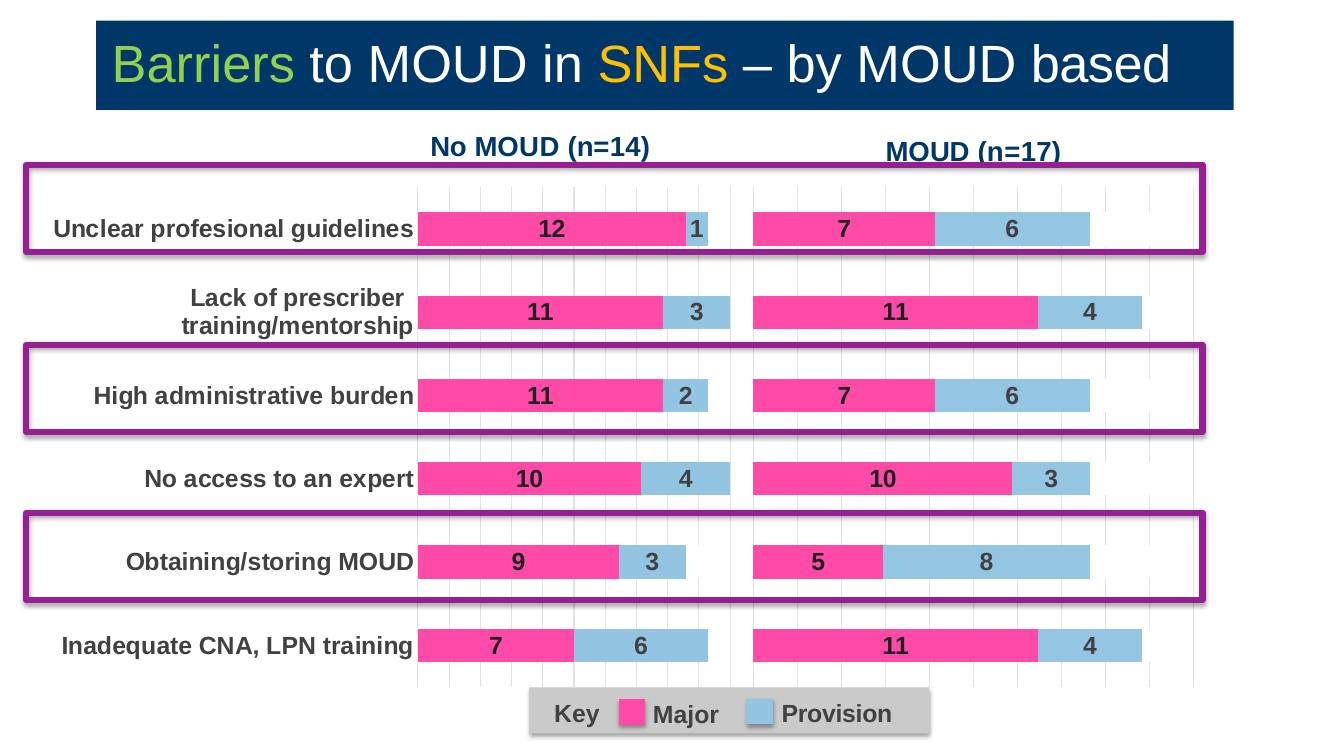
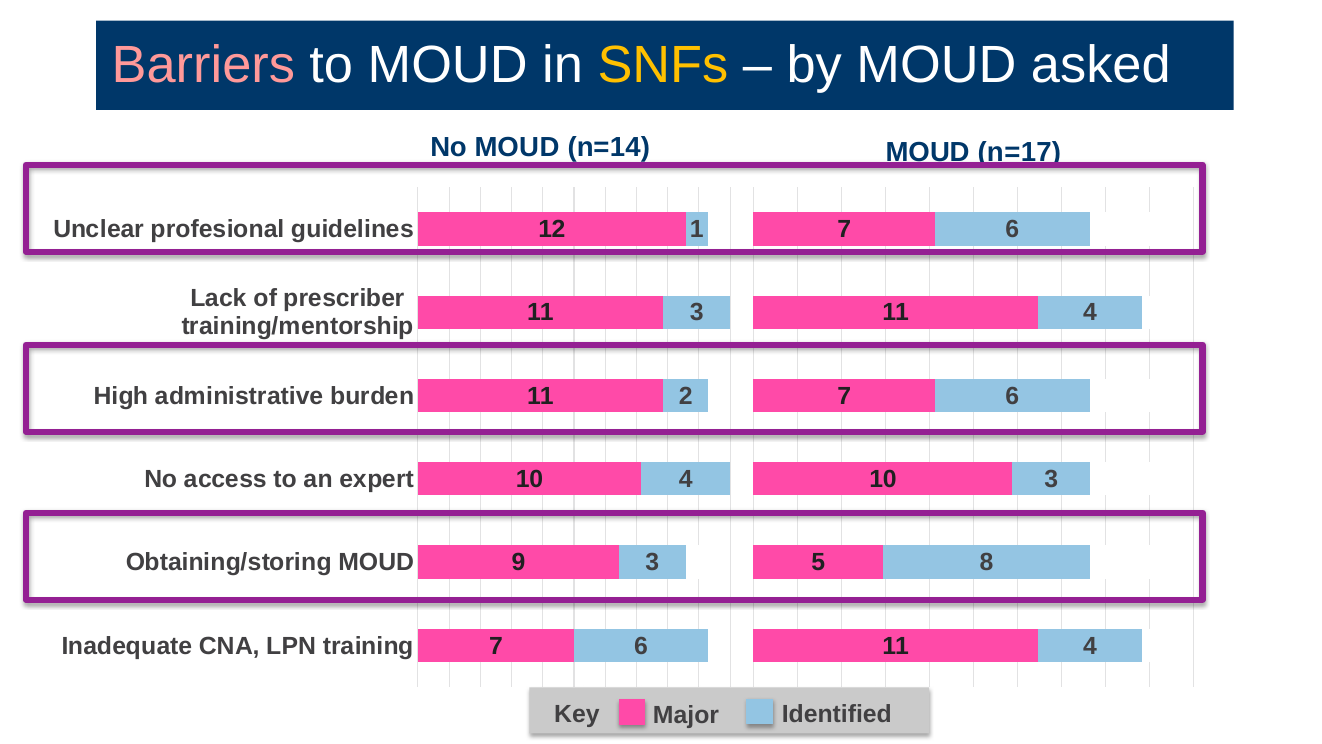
Barriers colour: light green -> pink (203, 65)
based: based -> asked (1101, 65)
Provision: Provision -> Identified (837, 714)
